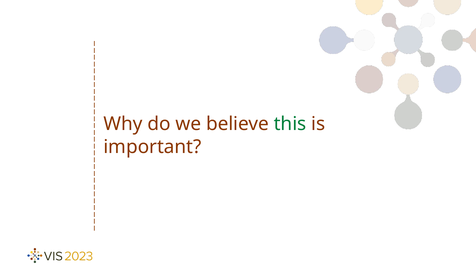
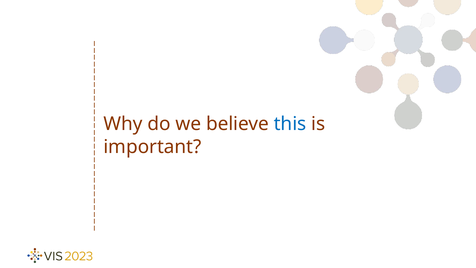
this colour: green -> blue (290, 124)
